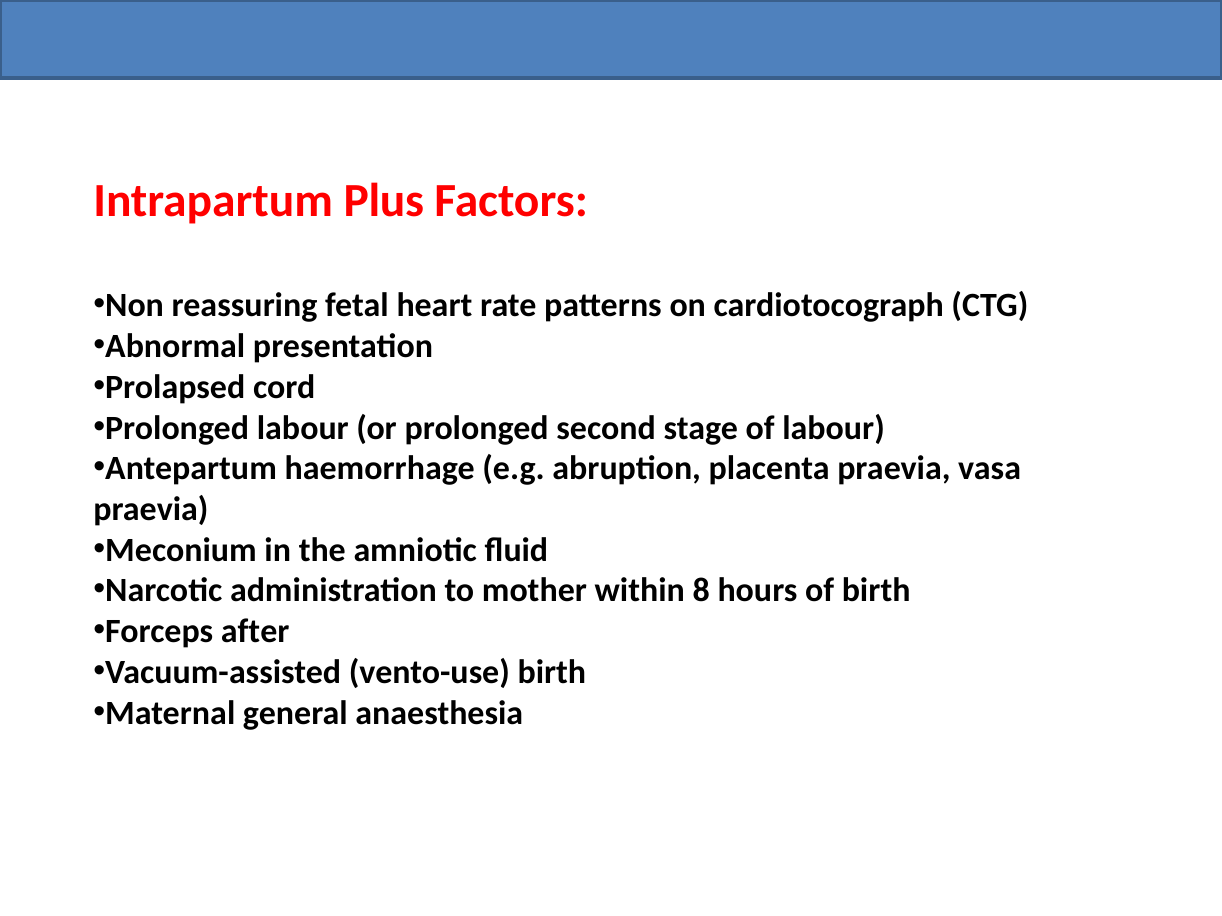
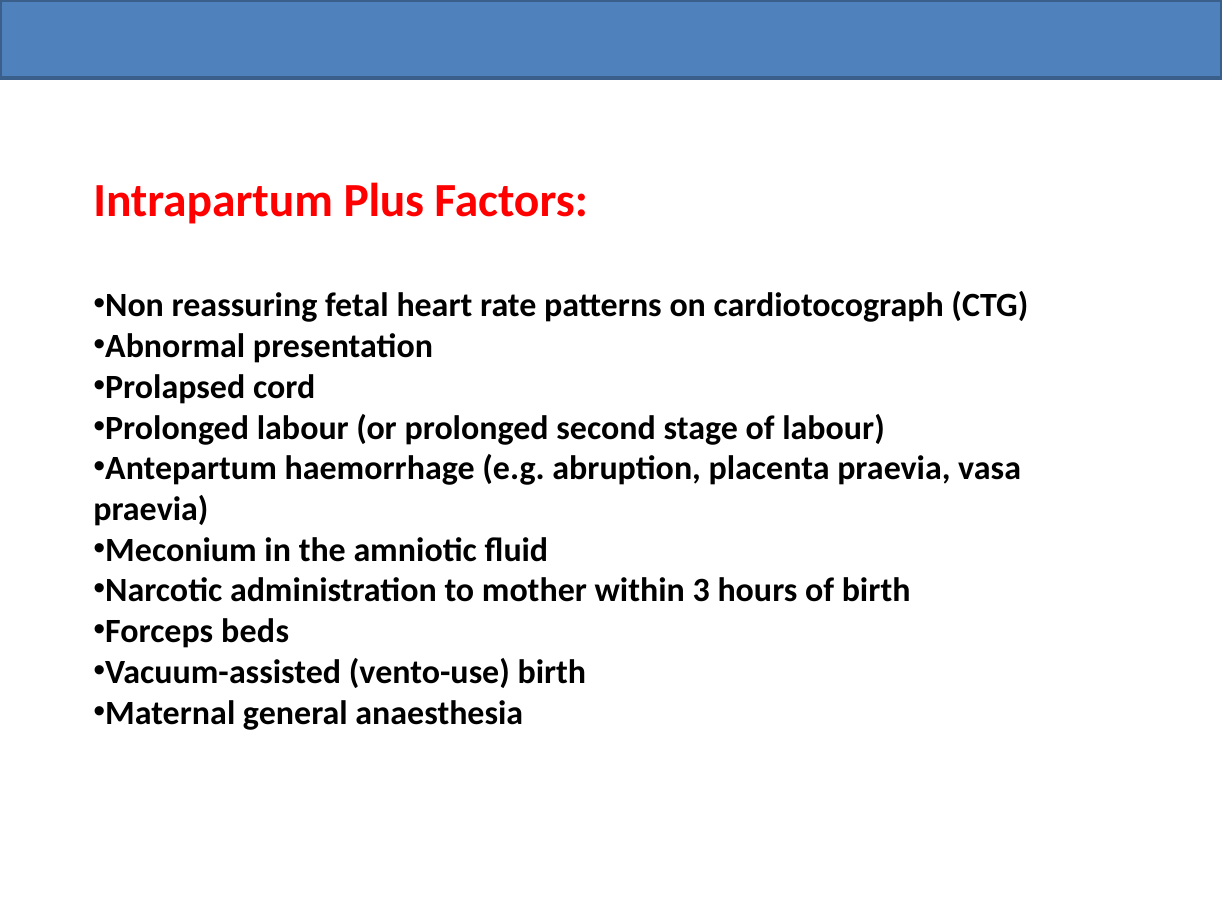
8: 8 -> 3 (701, 591)
after: after -> beds (255, 632)
